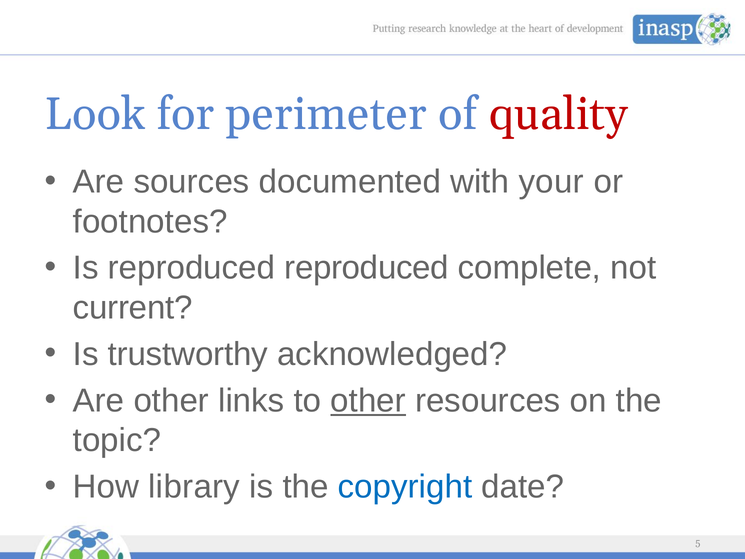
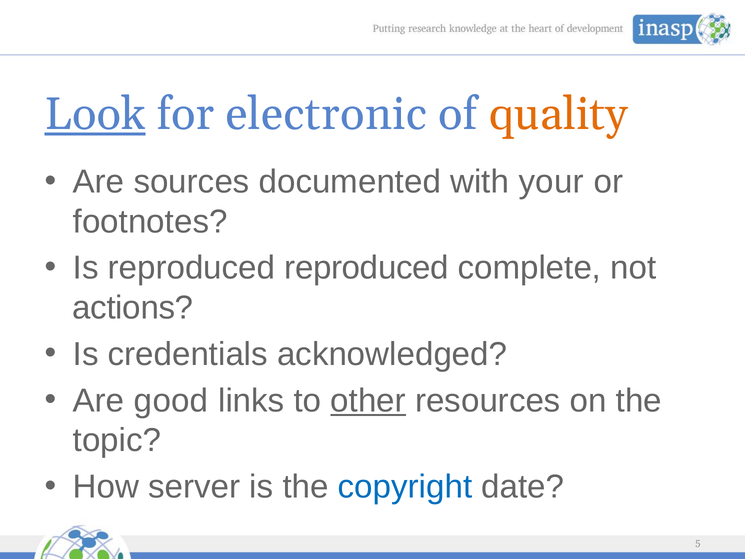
Look underline: none -> present (95, 114)
perimeter: perimeter -> electronic (326, 114)
quality colour: red -> orange (558, 114)
current: current -> actions (133, 308)
trustworthy: trustworthy -> credentials (188, 354)
Are other: other -> good (171, 400)
library: library -> server (194, 487)
